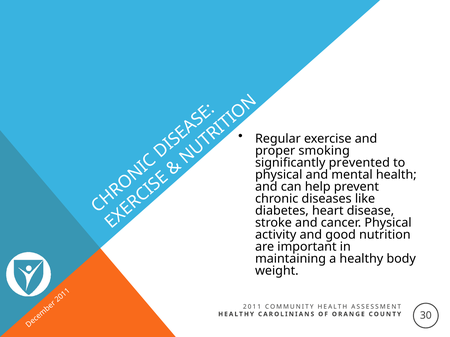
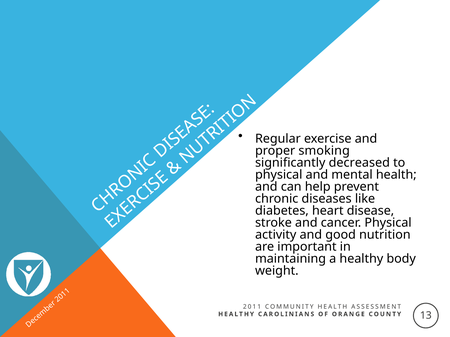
prevented: prevented -> decreased (359, 163)
30: 30 -> 13 (426, 316)
